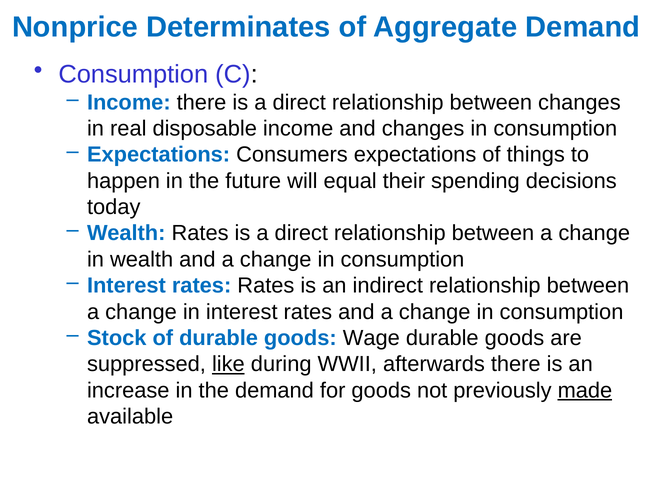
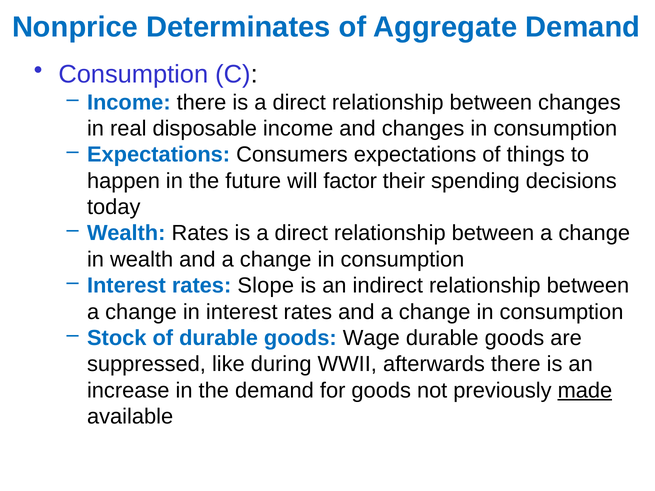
equal: equal -> factor (350, 181)
rates Rates: Rates -> Slope (266, 286)
like underline: present -> none (228, 364)
